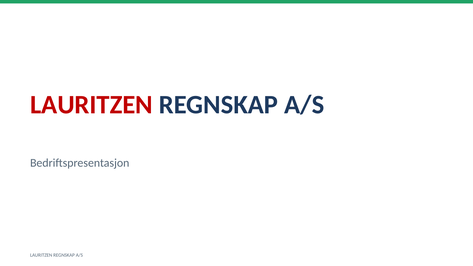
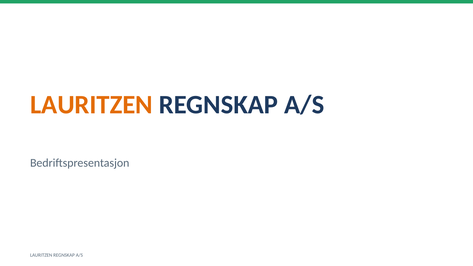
LAURITZEN colour: red -> orange (91, 105)
